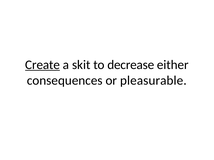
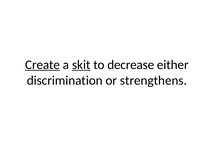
skit underline: none -> present (81, 65)
consequences: consequences -> discrimination (65, 81)
pleasurable: pleasurable -> strengthens (153, 81)
